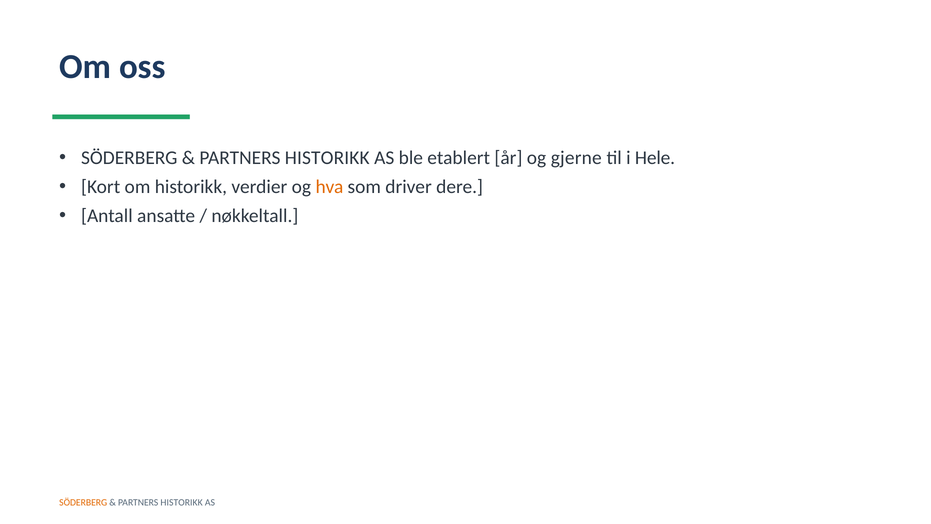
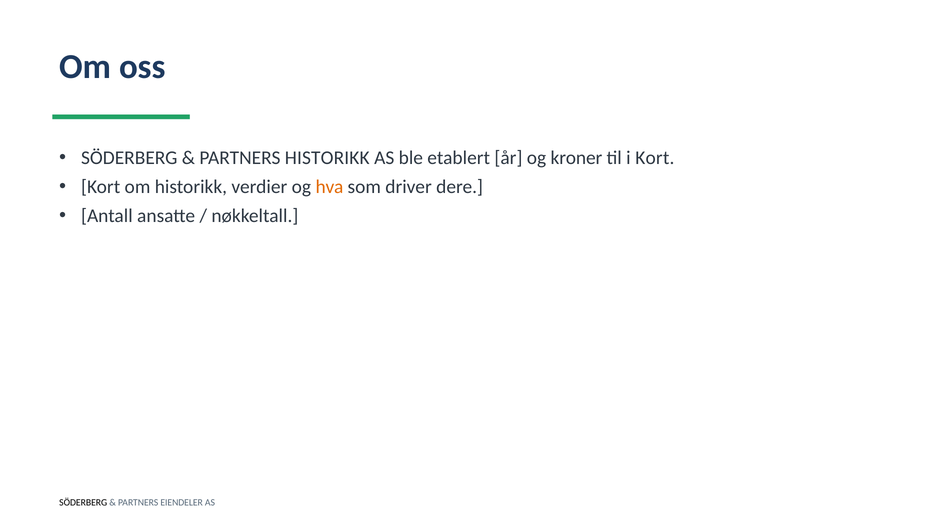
gjerne: gjerne -> kroner (576, 158)
i Hele: Hele -> Kort (655, 158)
SÖDERBERG colour: orange -> black (83, 502)
HISTORIKK: HISTORIKK -> EIENDELER (182, 502)
